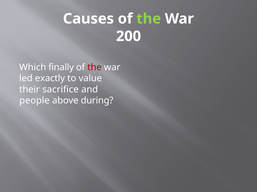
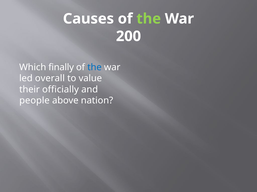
the colour: red -> blue (94, 67)
exactly: exactly -> overall (50, 79)
sacrifice: sacrifice -> officially (60, 90)
during: during -> nation (97, 101)
